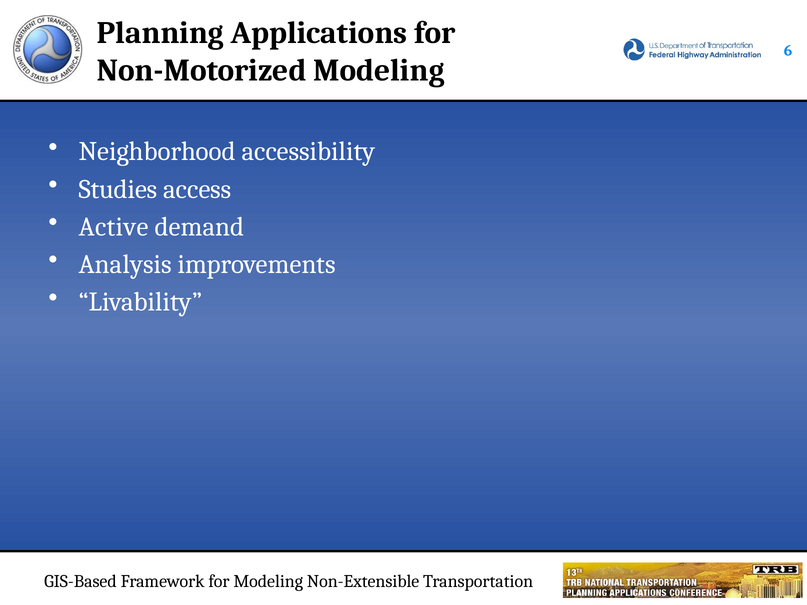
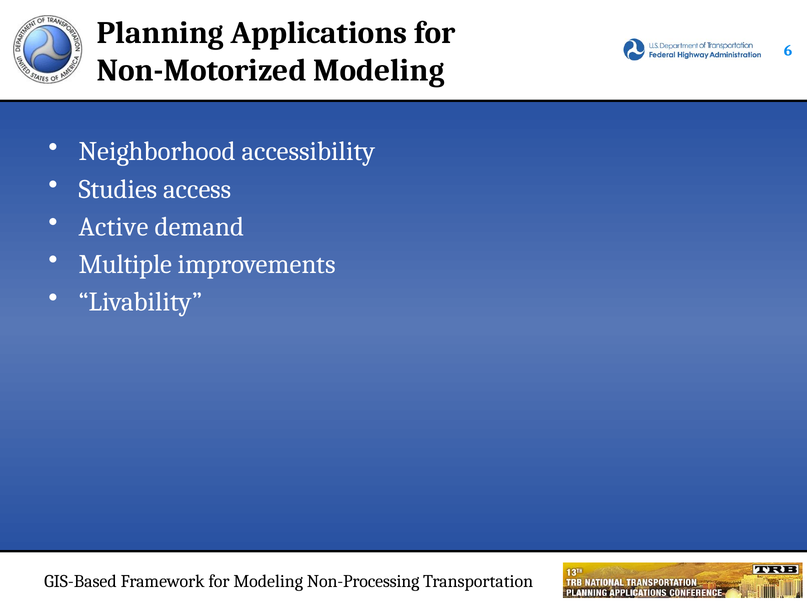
Analysis: Analysis -> Multiple (125, 265)
Non-Extensible: Non-Extensible -> Non-Processing (363, 581)
